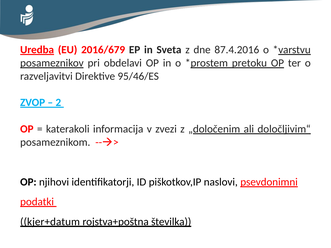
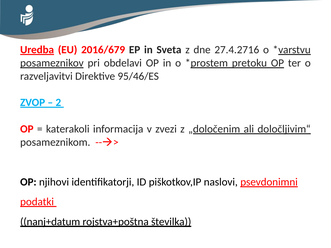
87.4.2016: 87.4.2016 -> 27.4.2716 (237, 50)
kjer+datum: kjer+datum -> nanj+datum (50, 222)
